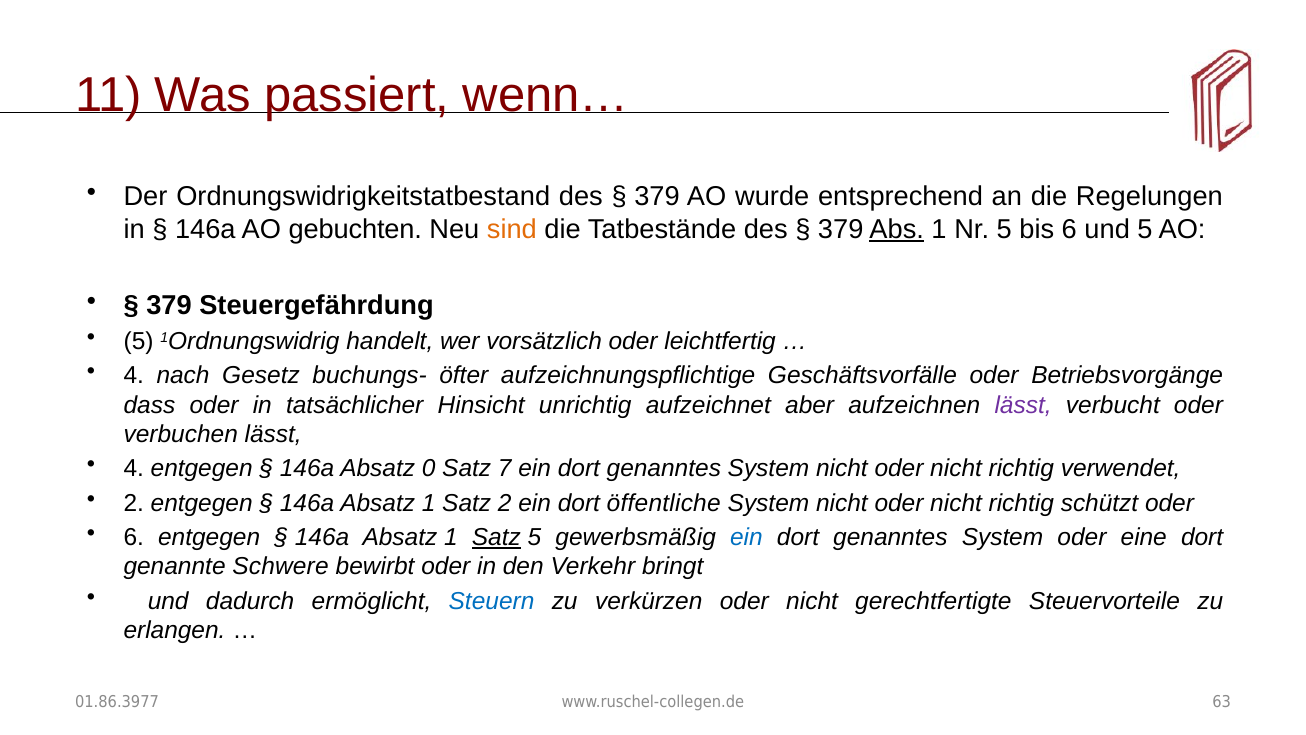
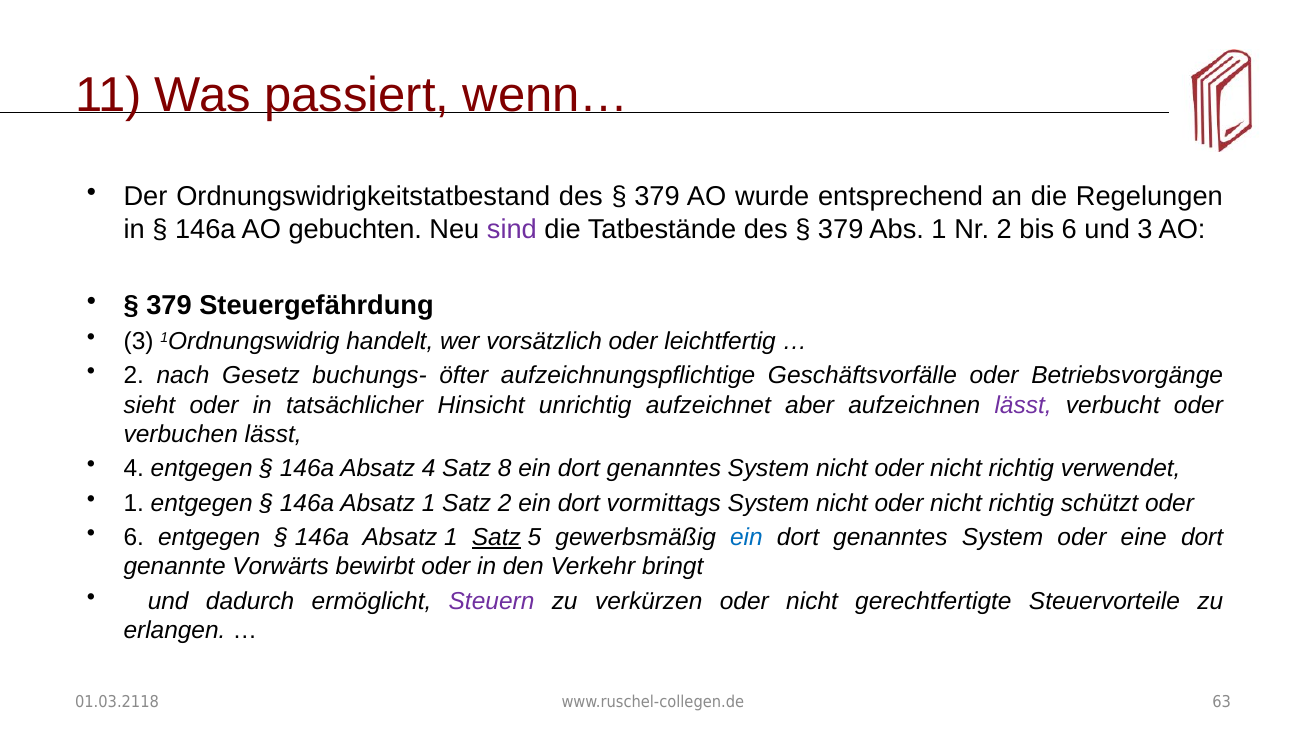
sind colour: orange -> purple (512, 229)
Abs underline: present -> none (897, 229)
Nr 5: 5 -> 2 (1004, 229)
und 5: 5 -> 3 (1145, 229)
5: 5 -> 3 (139, 341)
4: 4 -> 2 (134, 376)
dass: dass -> sieht (149, 405)
Absatz 0: 0 -> 4 (429, 469)
7: 7 -> 8 (505, 469)
2: 2 -> 1 (134, 503)
öffentliche: öffentliche -> vormittags (664, 503)
Schwere: Schwere -> Vorwärts (281, 567)
Steuern colour: blue -> purple (492, 601)
01.86.3977: 01.86.3977 -> 01.03.2118 (117, 702)
